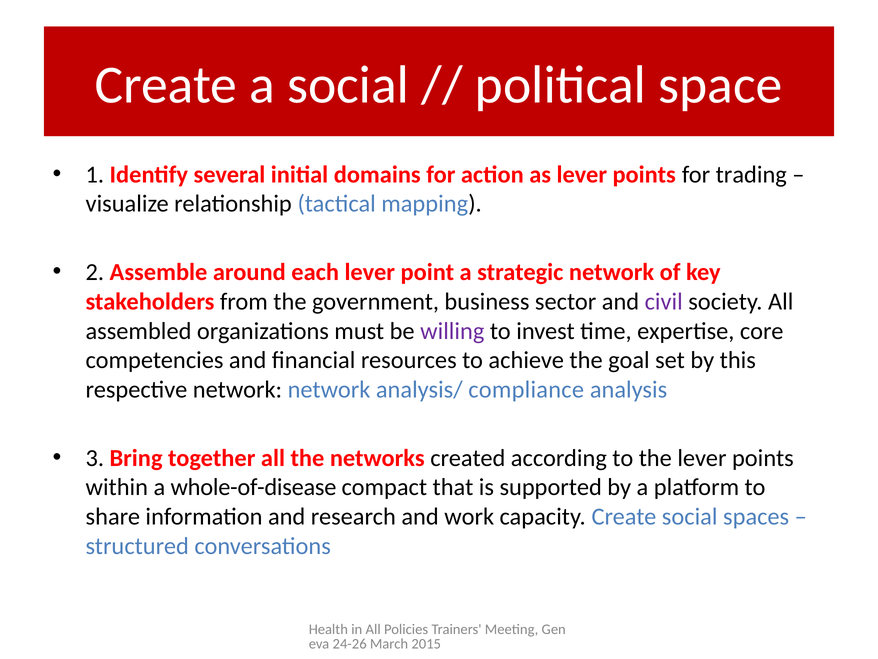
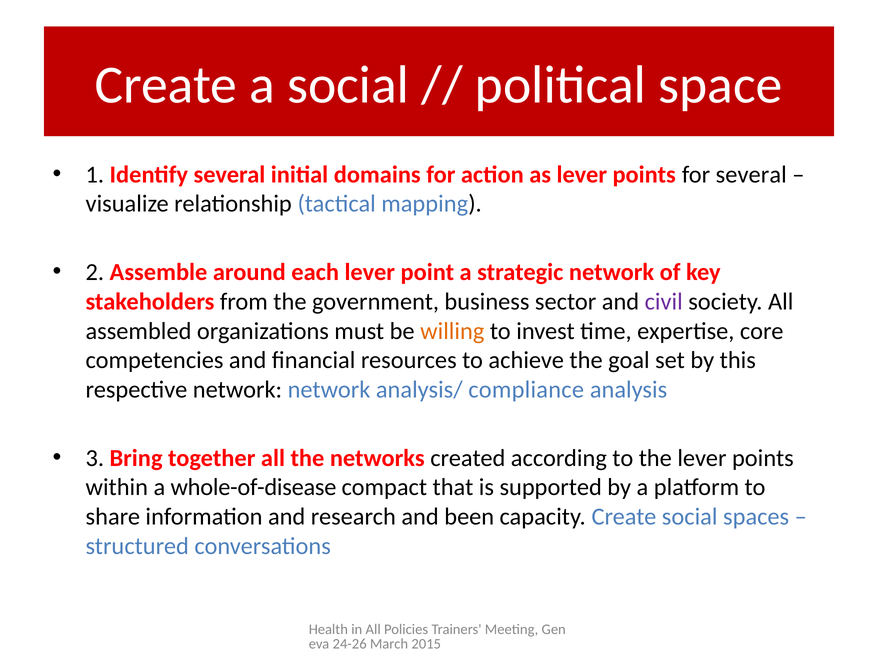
for trading: trading -> several (751, 174)
willing colour: purple -> orange (452, 331)
work: work -> been (469, 516)
